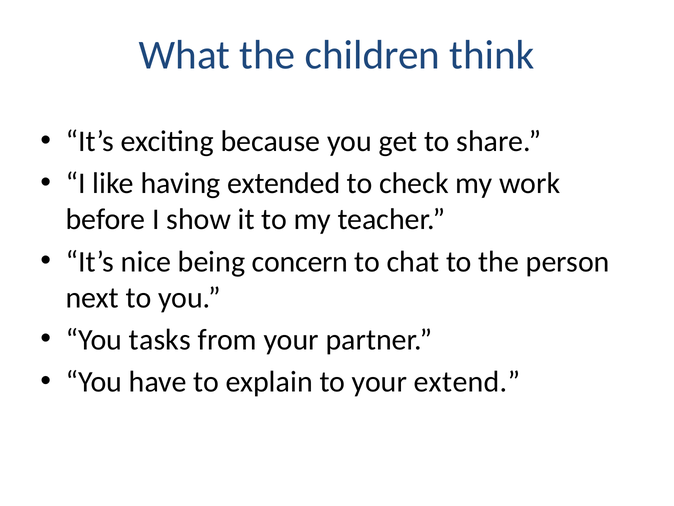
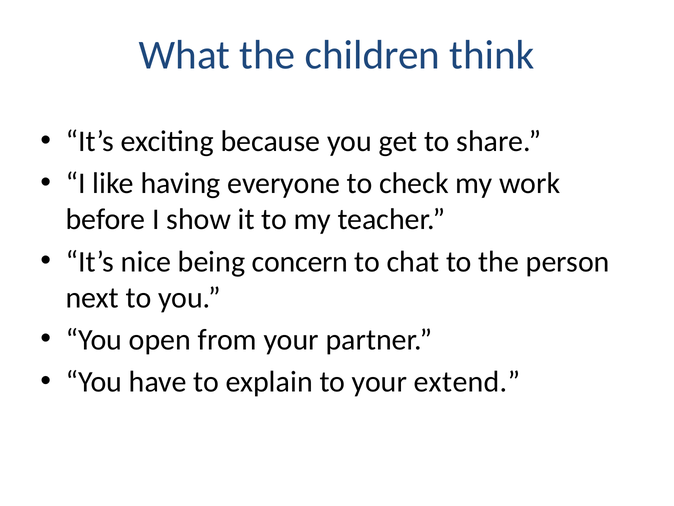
extended: extended -> everyone (284, 183)
tasks: tasks -> open (160, 339)
